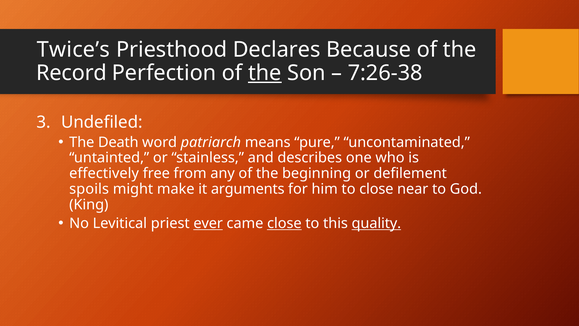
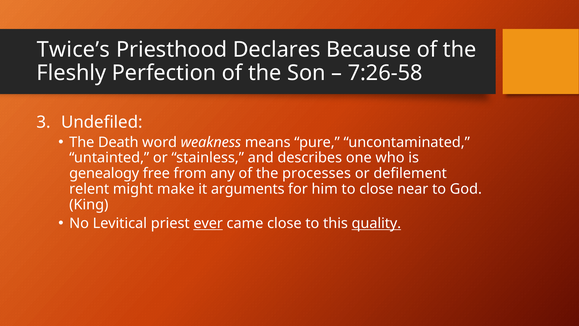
Record: Record -> Fleshly (71, 73)
the underline: present -> none (265, 73)
7:26-38: 7:26-38 -> 7:26-58 (385, 73)
patriarch: patriarch -> weakness (211, 142)
effectively: effectively -> genealogy (104, 173)
beginning: beginning -> processes (317, 173)
spoils: spoils -> relent (89, 189)
close underline: present -> none (284, 223)
